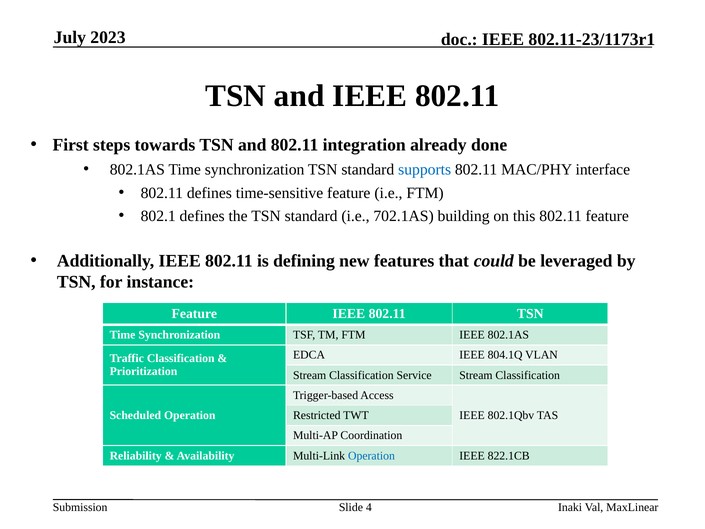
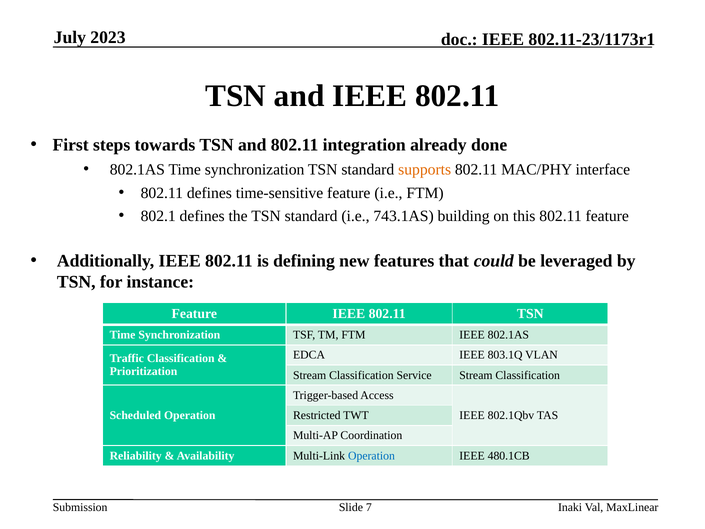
supports colour: blue -> orange (425, 170)
702.1AS: 702.1AS -> 743.1AS (404, 216)
804.1Q: 804.1Q -> 803.1Q (505, 355)
822.1CB: 822.1CB -> 480.1CB (509, 455)
4: 4 -> 7 (369, 507)
